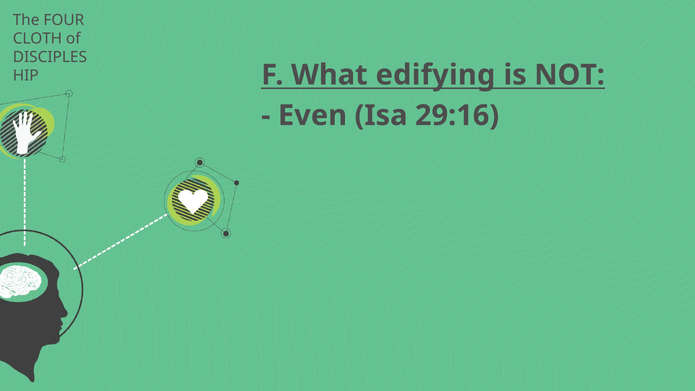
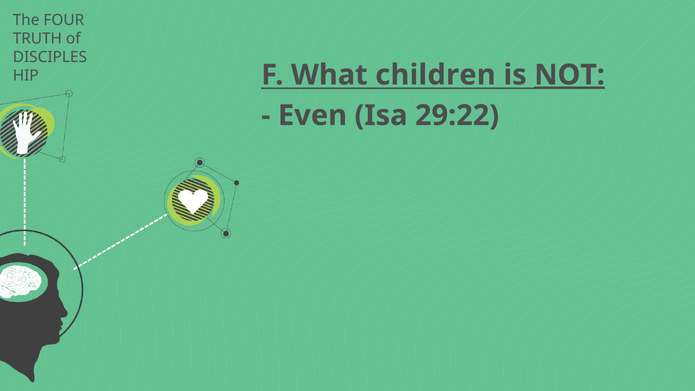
CLOTH: CLOTH -> TRUTH (37, 38)
edifying: edifying -> children (435, 75)
NOT underline: none -> present (570, 75)
29:16: 29:16 -> 29:22 (457, 115)
